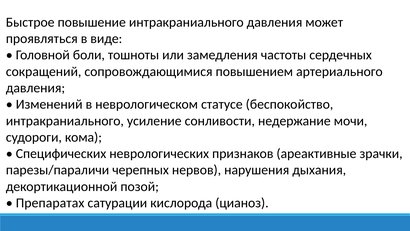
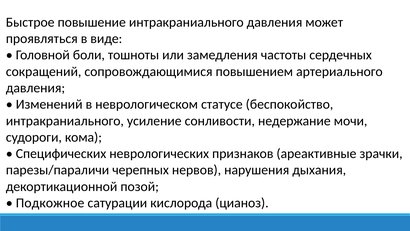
Препаратах: Препаратах -> Подкожное (50, 203)
